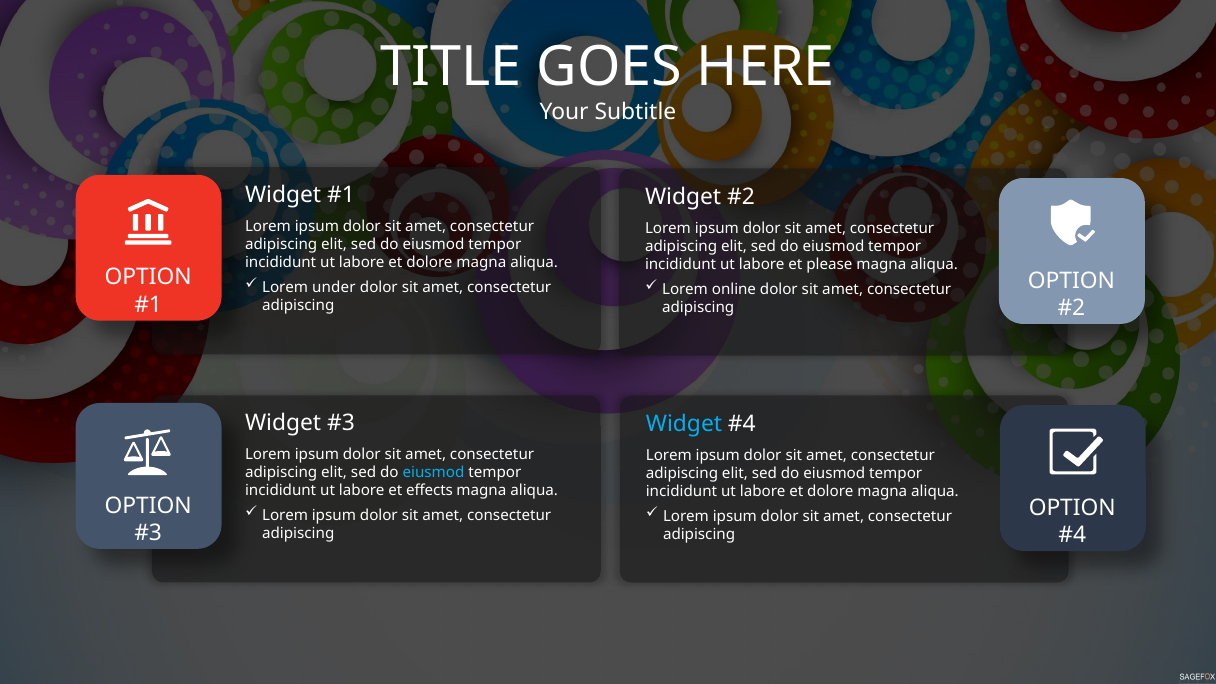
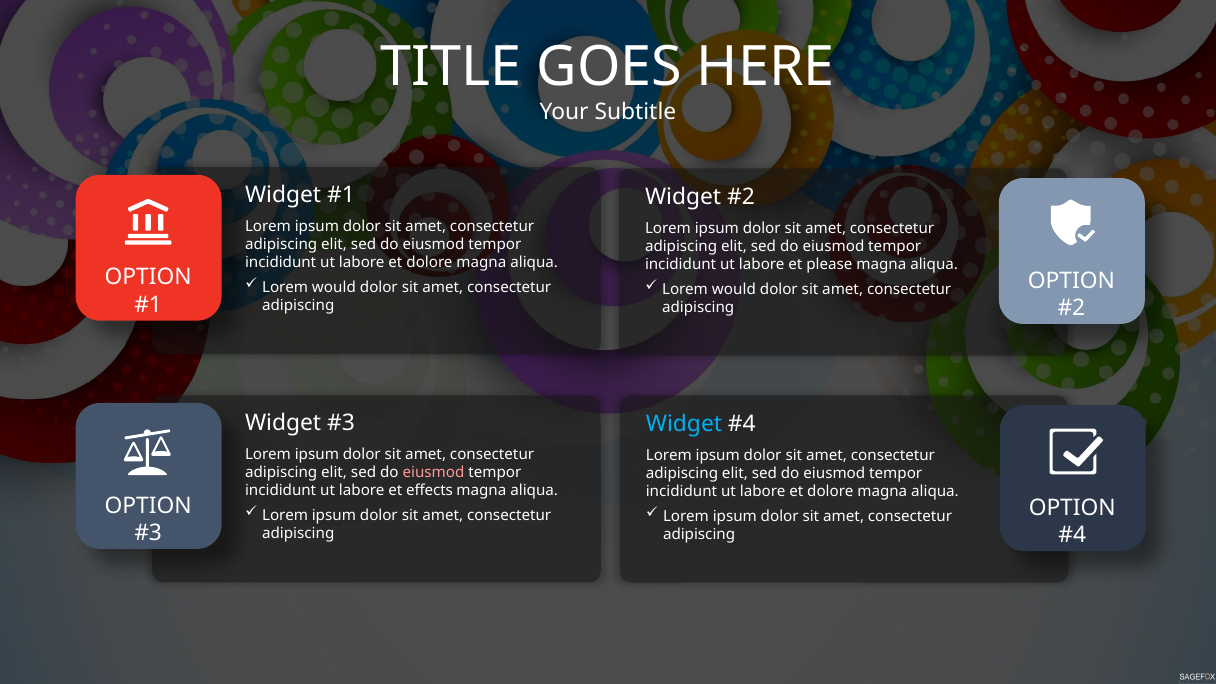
under: under -> would (334, 287)
online: online -> would (734, 289)
eiusmod colour: light blue -> pink (433, 473)
